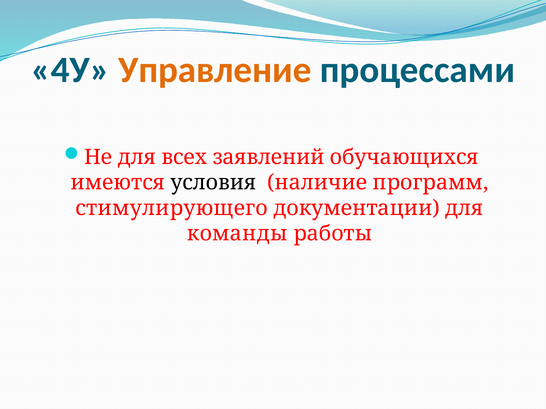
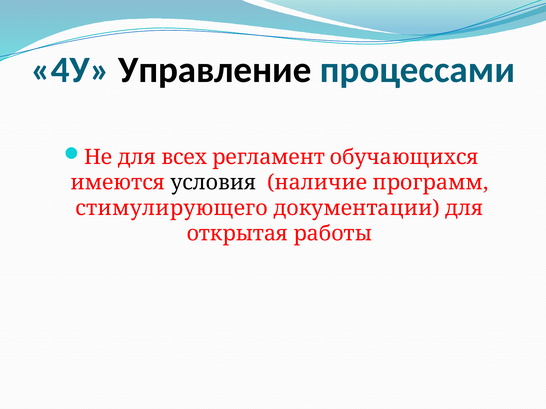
Управление colour: orange -> black (215, 70)
заявлений: заявлений -> регламент (269, 157)
команды: команды -> открытая (237, 234)
